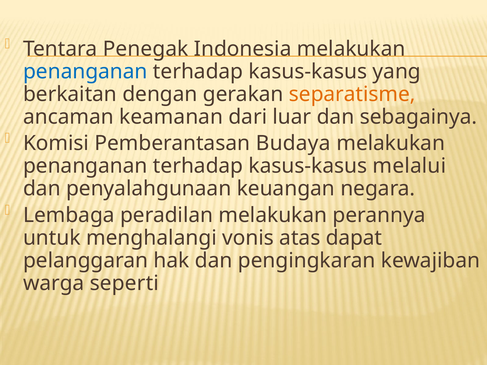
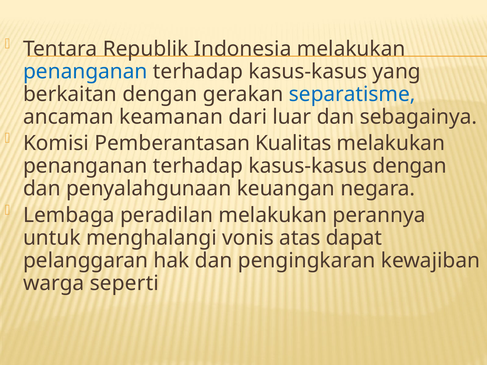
Penegak: Penegak -> Republik (146, 49)
separatisme colour: orange -> blue (352, 94)
Budaya: Budaya -> Kualitas (293, 143)
kasus-kasus melalui: melalui -> dengan (410, 166)
